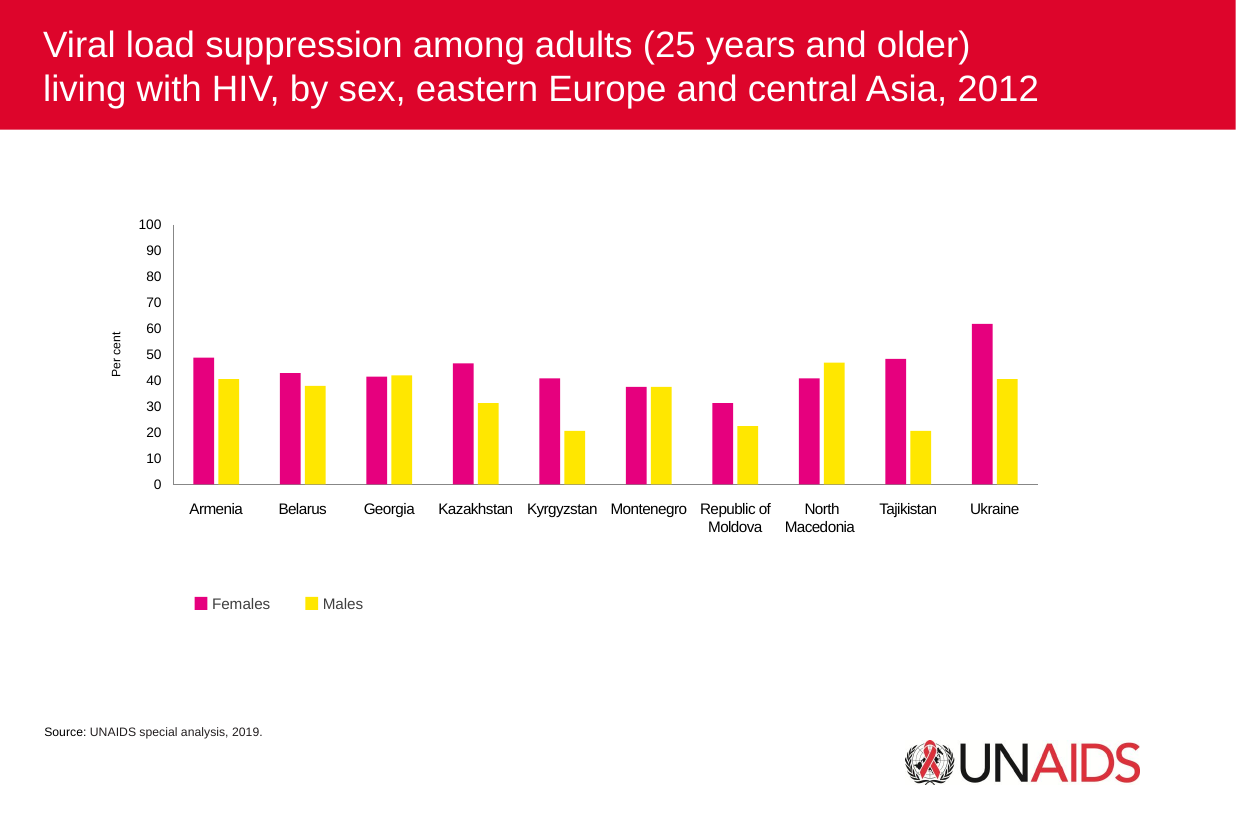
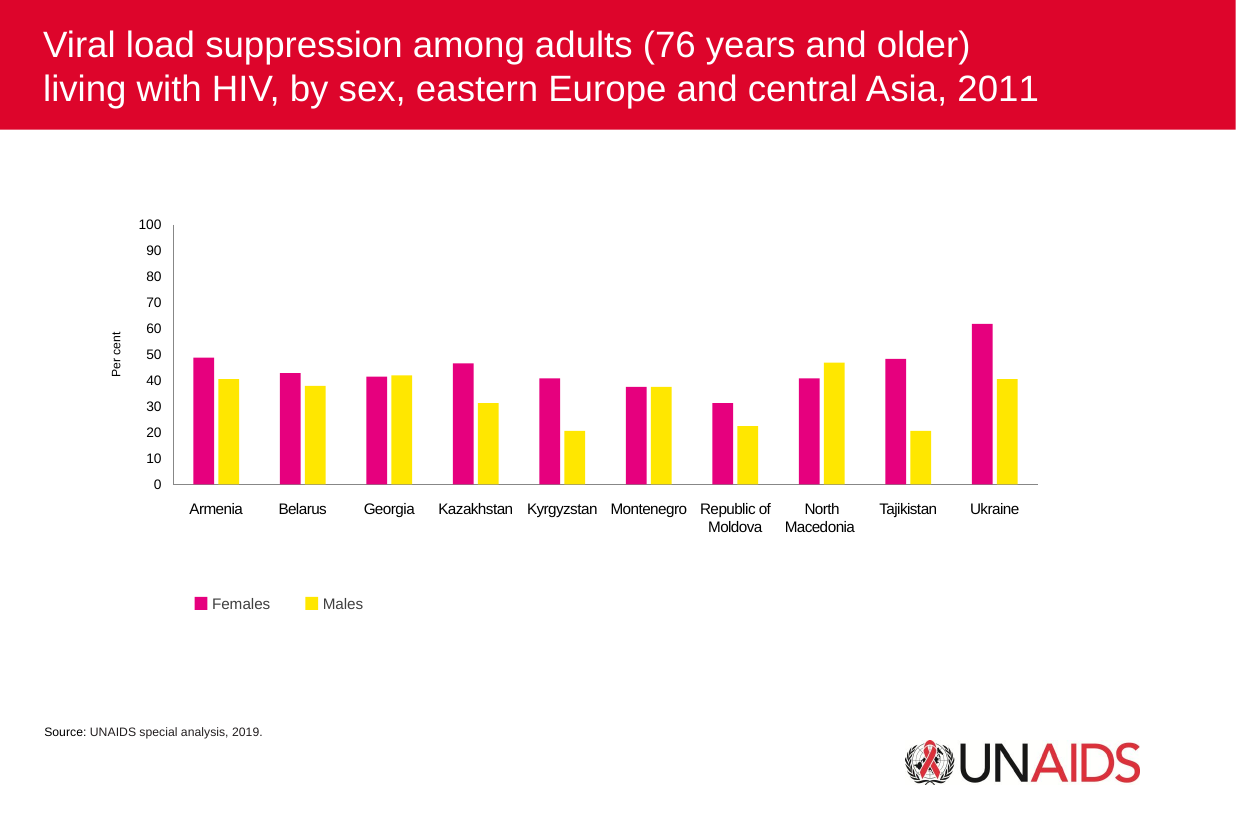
25: 25 -> 76 (669, 45)
2012: 2012 -> 2011 (998, 89)
